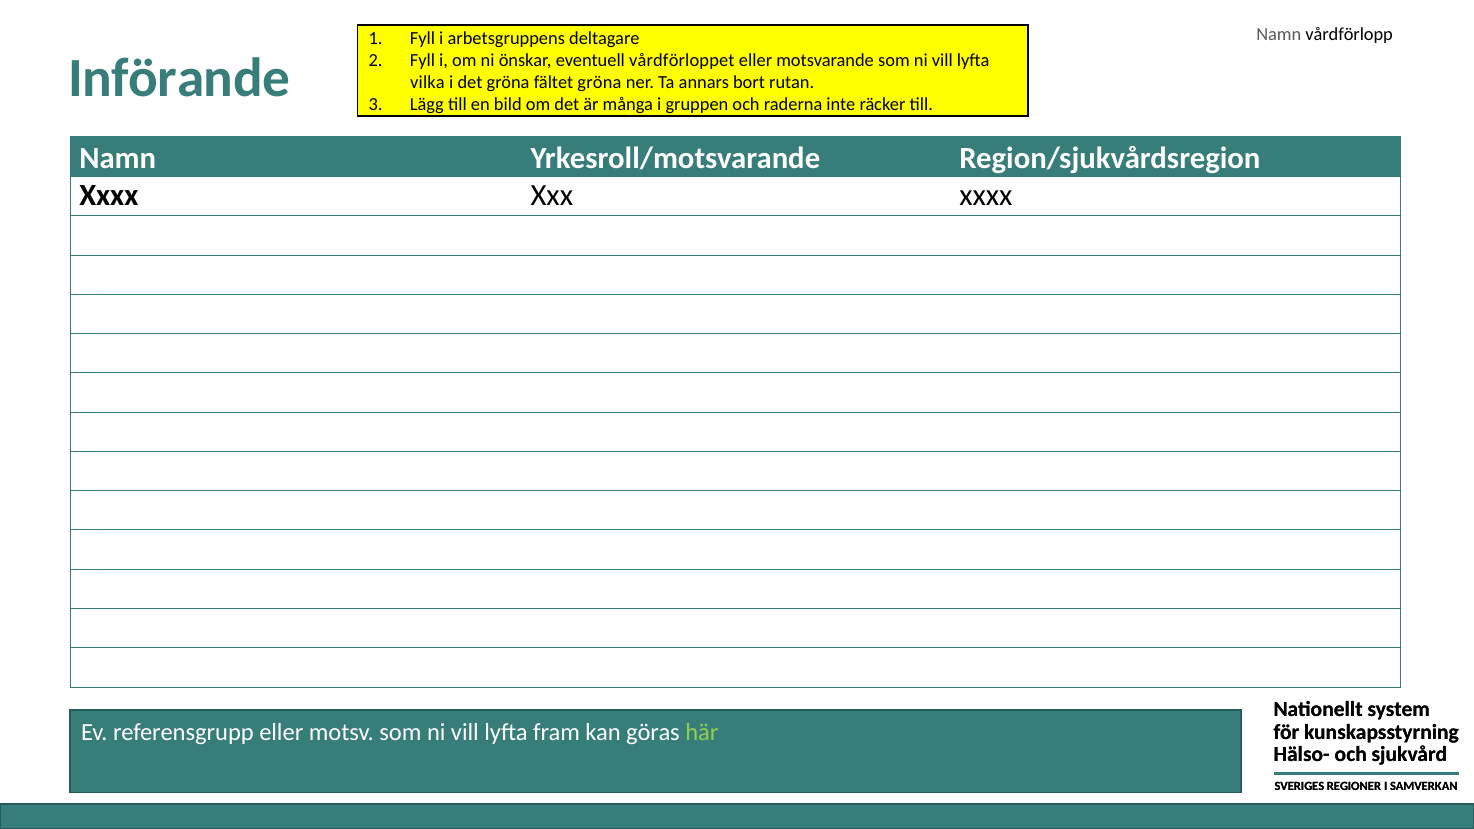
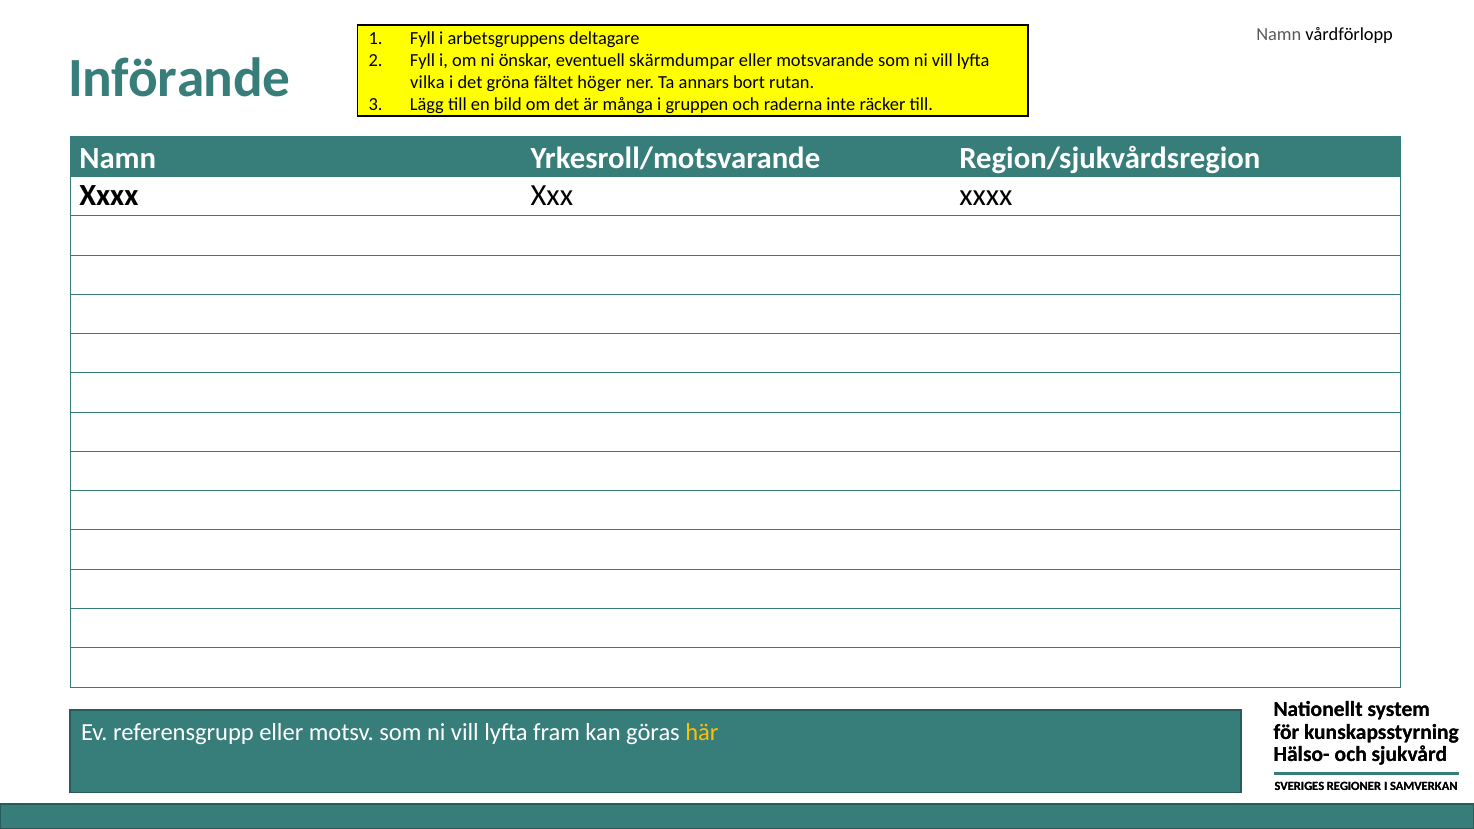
vårdförloppet: vårdförloppet -> skärmdumpar (682, 61)
fältet gröna: gröna -> höger (599, 83)
här colour: light green -> yellow (702, 732)
